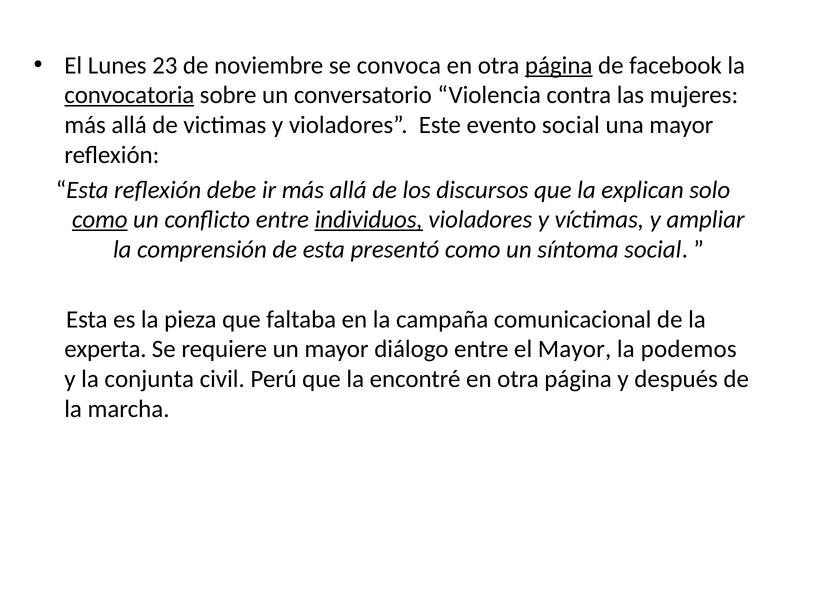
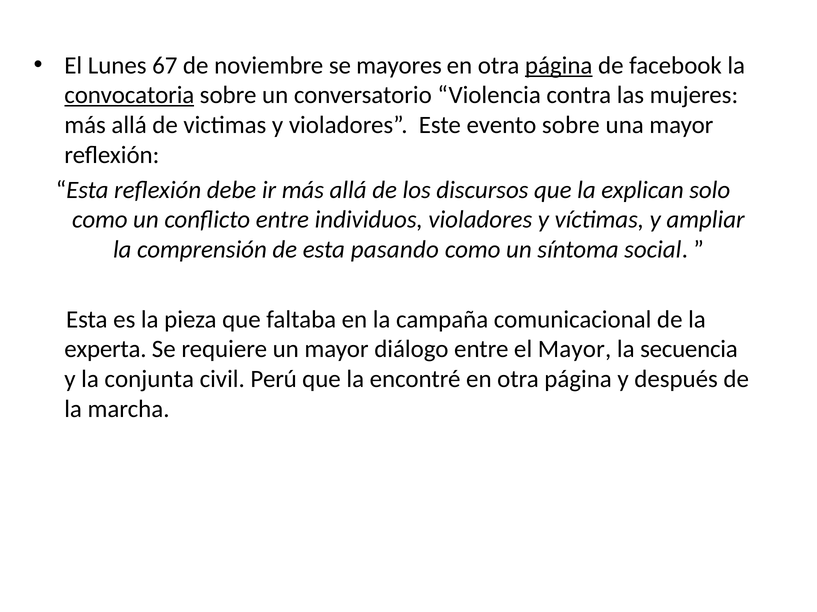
23: 23 -> 67 (165, 65)
convoca: convoca -> mayores (399, 65)
evento social: social -> sobre (571, 125)
como underline: present -> none (100, 220)
individuos underline: present -> none (369, 220)
presentó: presentó -> pasando (395, 250)
podemos: podemos -> secuencia (689, 350)
